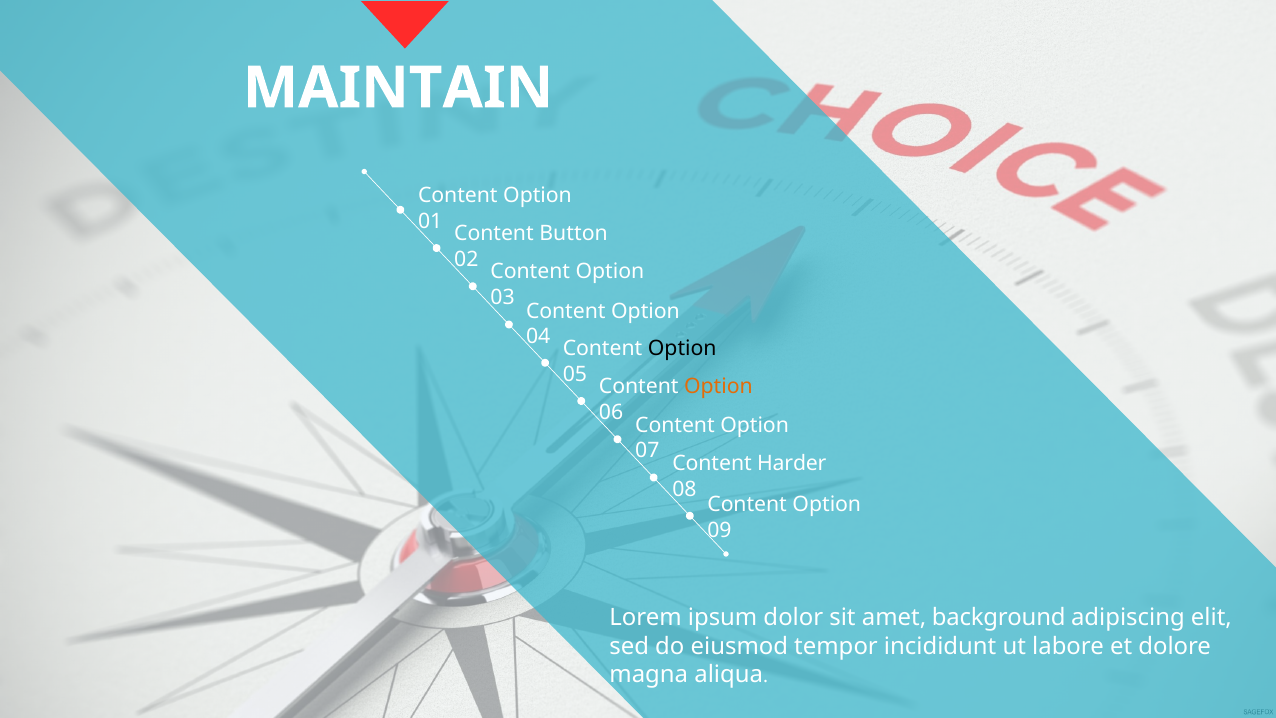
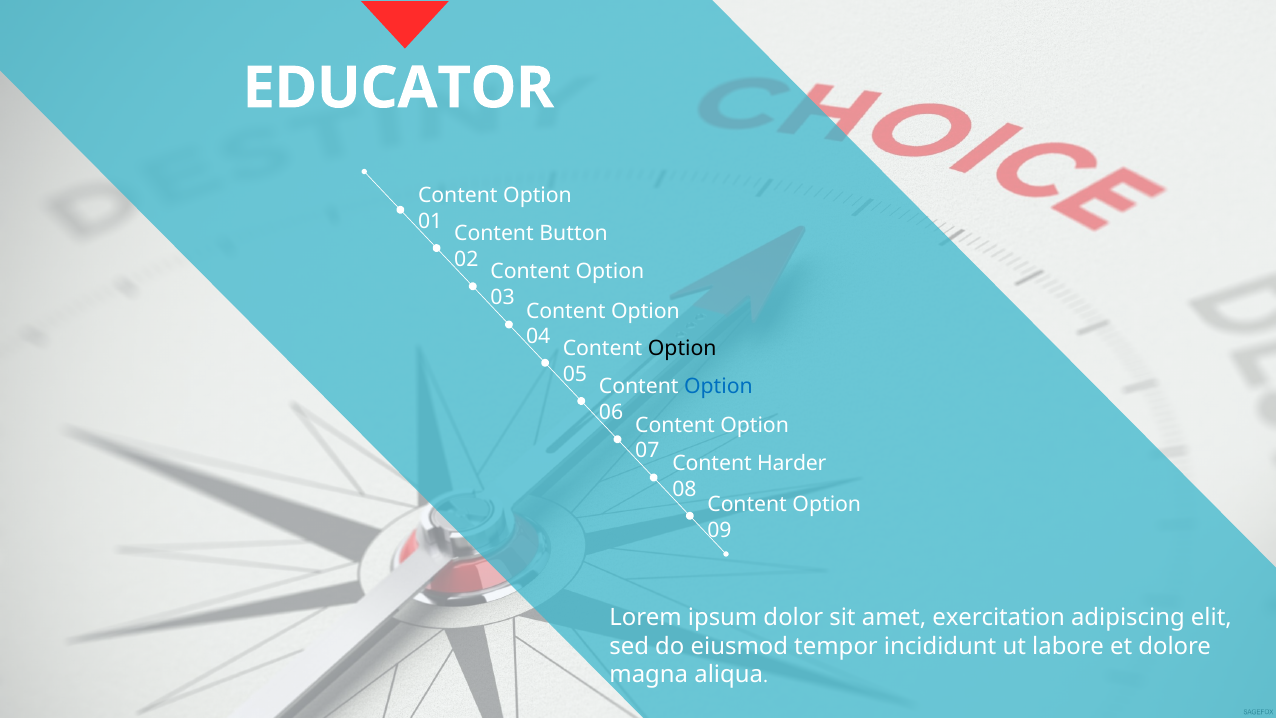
MAINTAIN: MAINTAIN -> EDUCATOR (398, 88)
Option colour: orange -> blue (718, 387)
background: background -> exercitation (999, 617)
